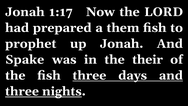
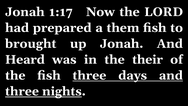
prophet: prophet -> brought (31, 44)
Spake: Spake -> Heard (25, 59)
